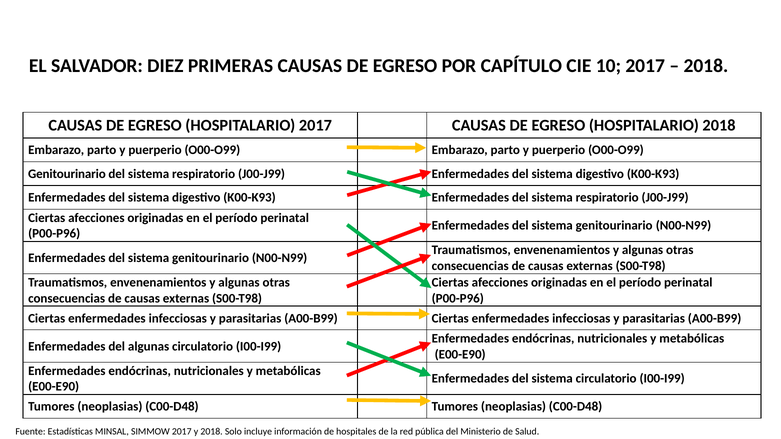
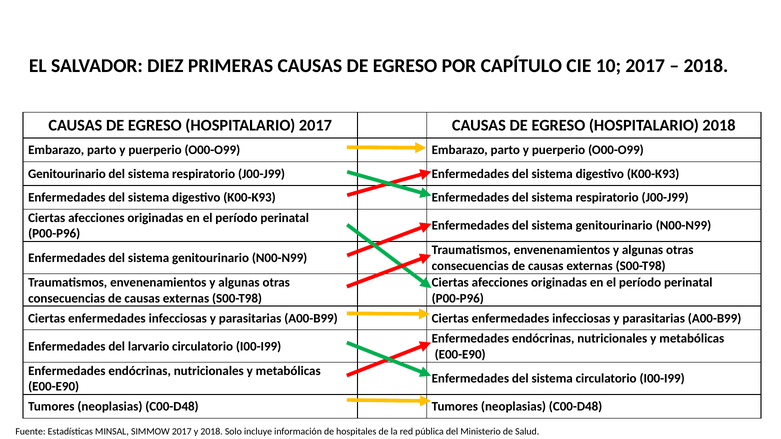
del algunas: algunas -> larvario (149, 347)
